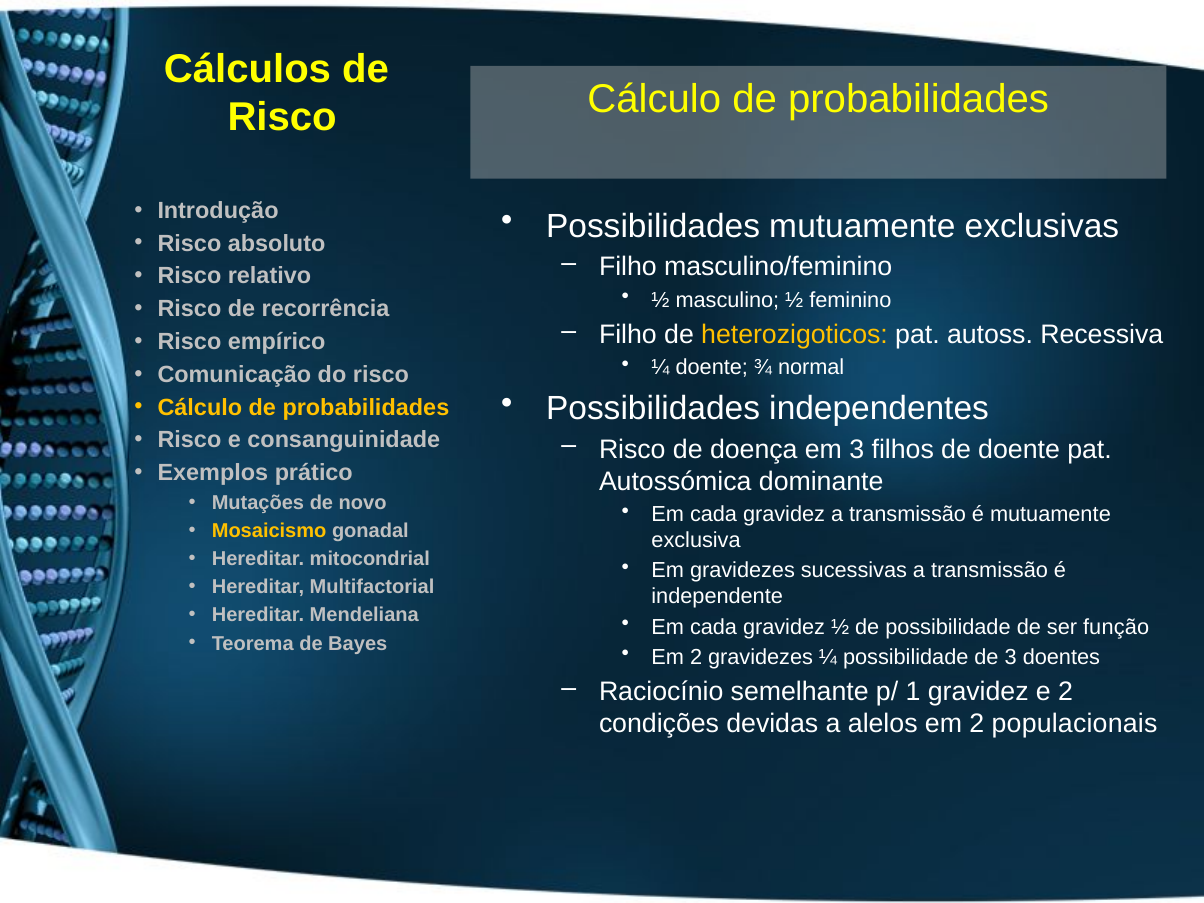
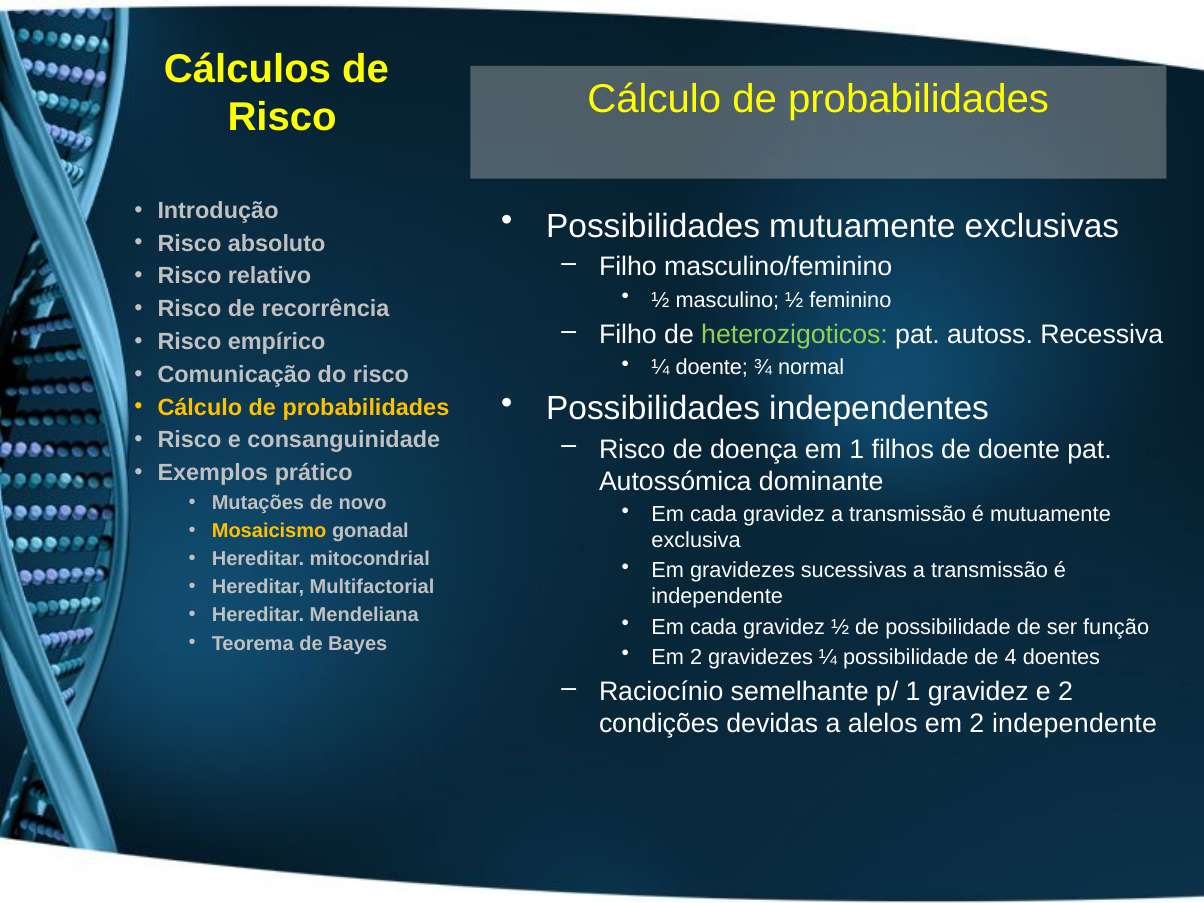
heterozigoticos colour: yellow -> light green (795, 335)
em 3: 3 -> 1 (857, 449)
de 3: 3 -> 4 (1011, 657)
2 populacionais: populacionais -> independente (1074, 724)
